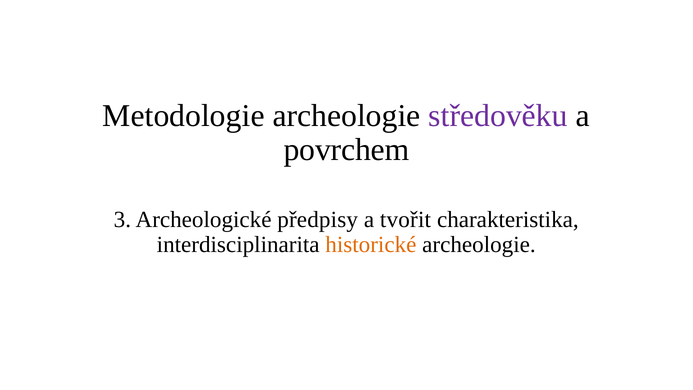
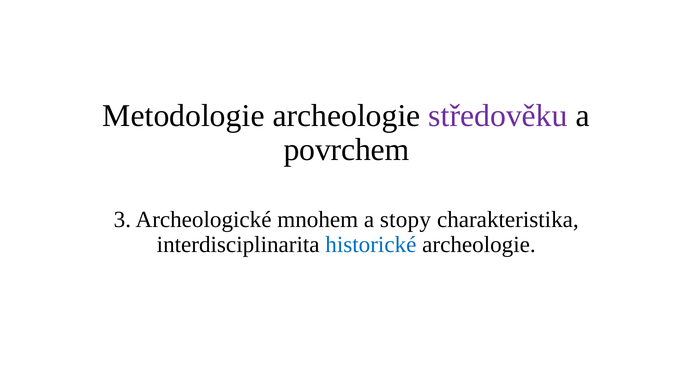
předpisy: předpisy -> mnohem (318, 220)
tvořit: tvořit -> stopy (405, 220)
historické colour: orange -> blue (371, 245)
